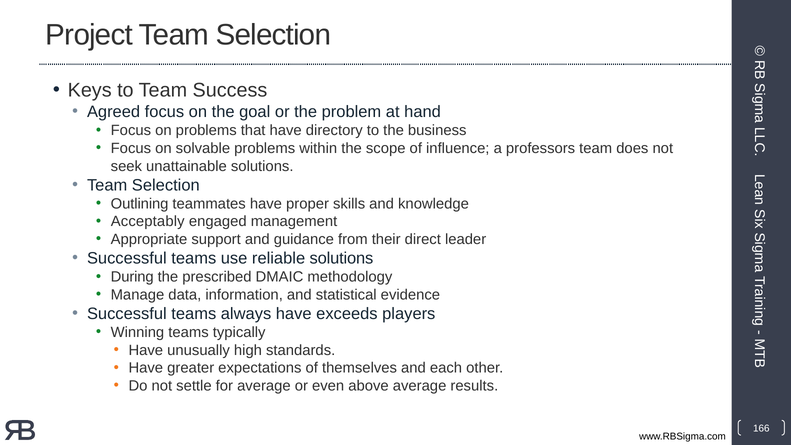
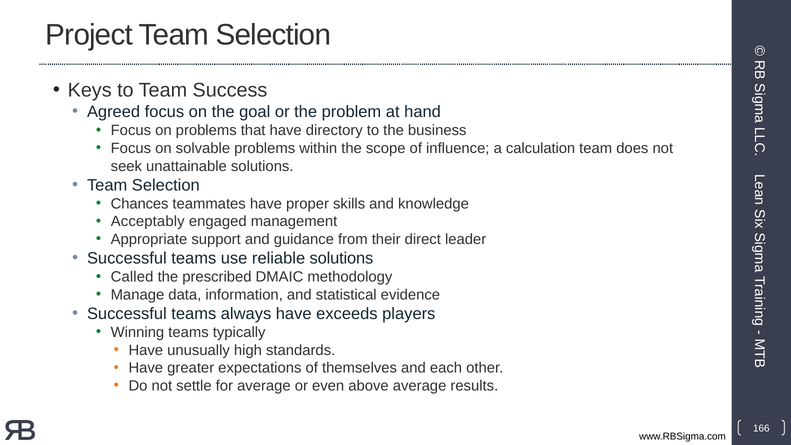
professors: professors -> calculation (541, 148)
Outlining: Outlining -> Chances (140, 204)
During: During -> Called (132, 277)
